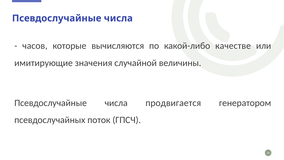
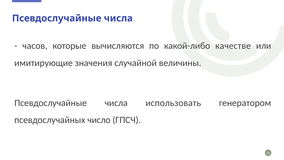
продвигается: продвигается -> использовать (173, 103)
поток: поток -> число (99, 120)
